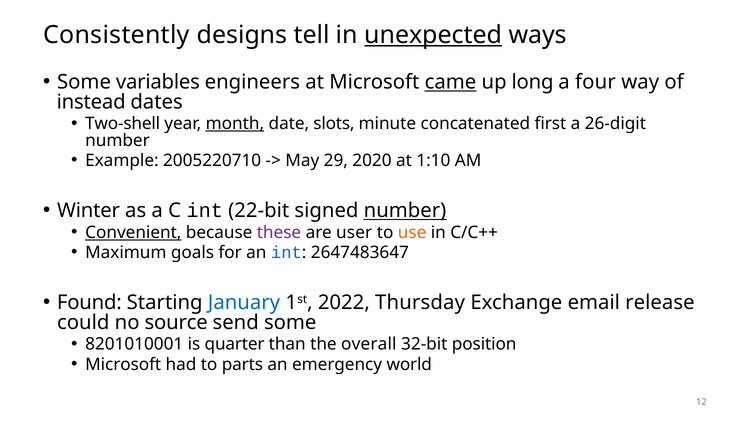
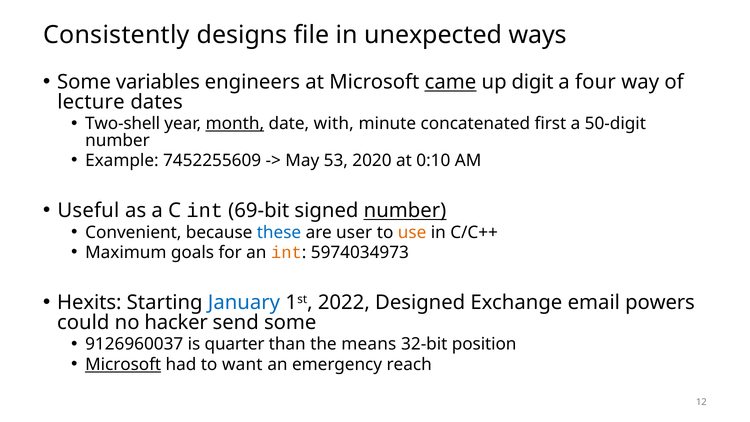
tell: tell -> file (312, 35)
unexpected underline: present -> none (433, 35)
long: long -> digit (533, 82)
instead: instead -> lecture (91, 102)
slots: slots -> with (334, 124)
26-digit: 26-digit -> 50-digit (615, 124)
2005220710: 2005220710 -> 7452255609 (212, 161)
29: 29 -> 53 (336, 161)
1:10: 1:10 -> 0:10 (433, 161)
Winter: Winter -> Useful (88, 211)
22-bit: 22-bit -> 69-bit (259, 211)
Convenient underline: present -> none (133, 232)
these colour: purple -> blue (279, 232)
int colour: blue -> orange (286, 253)
2647483647: 2647483647 -> 5974034973 (360, 253)
Found: Found -> Hexits (89, 303)
Thursday: Thursday -> Designed (420, 303)
release: release -> powers (660, 303)
source: source -> hacker (176, 322)
8201010001: 8201010001 -> 9126960037 (134, 344)
overall: overall -> means (369, 344)
Microsoft underline: none -> present (123, 364)
parts: parts -> want (242, 364)
world: world -> reach (409, 364)
